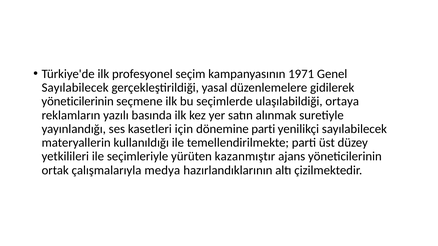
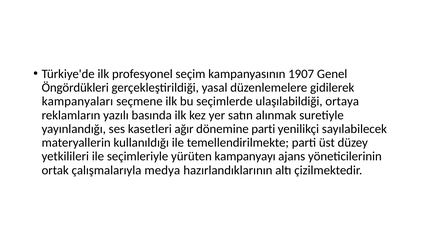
1971: 1971 -> 1907 (301, 74)
Sayılabilecek: Sayılabilecek -> Öngördükleri (75, 88)
yöneticilerinin: yöneticilerinin -> kampanyaları (77, 102)
için: için -> ağır (184, 129)
kazanmıştır: kazanmıştır -> kampanyayı (245, 157)
